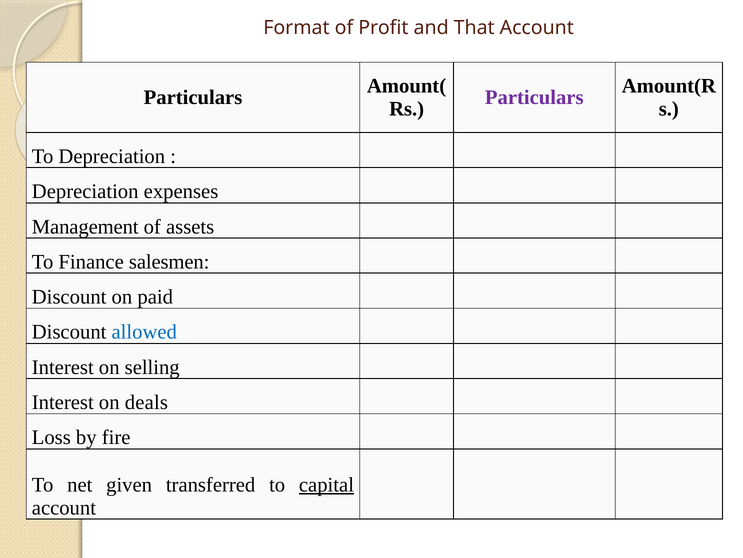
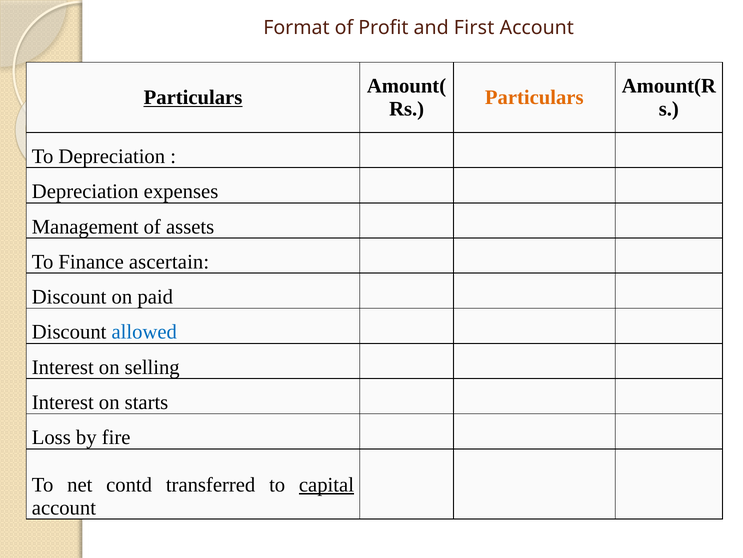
That: That -> First (474, 28)
Particulars underline: none -> present (193, 97)
Particulars colour: purple -> orange (534, 97)
salesmen: salesmen -> ascertain (169, 261)
deals: deals -> starts (147, 402)
given: given -> contd (129, 484)
